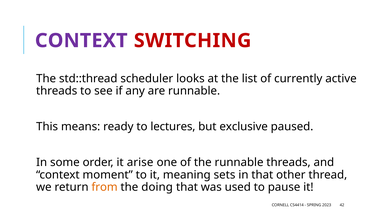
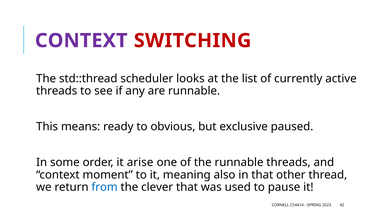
lectures: lectures -> obvious (173, 127)
sets: sets -> also (225, 175)
from colour: orange -> blue (105, 187)
doing: doing -> clever (157, 187)
